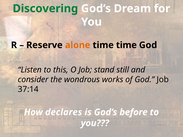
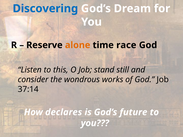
Discovering colour: green -> blue (45, 9)
time time: time -> race (126, 45)
before: before -> future (133, 112)
